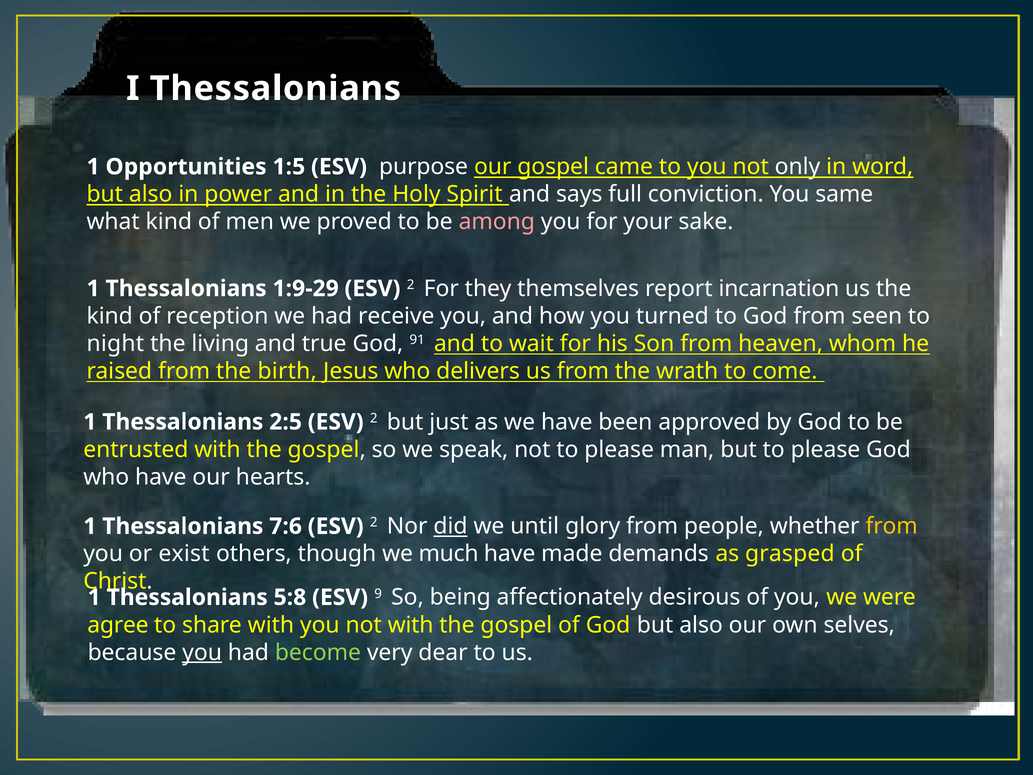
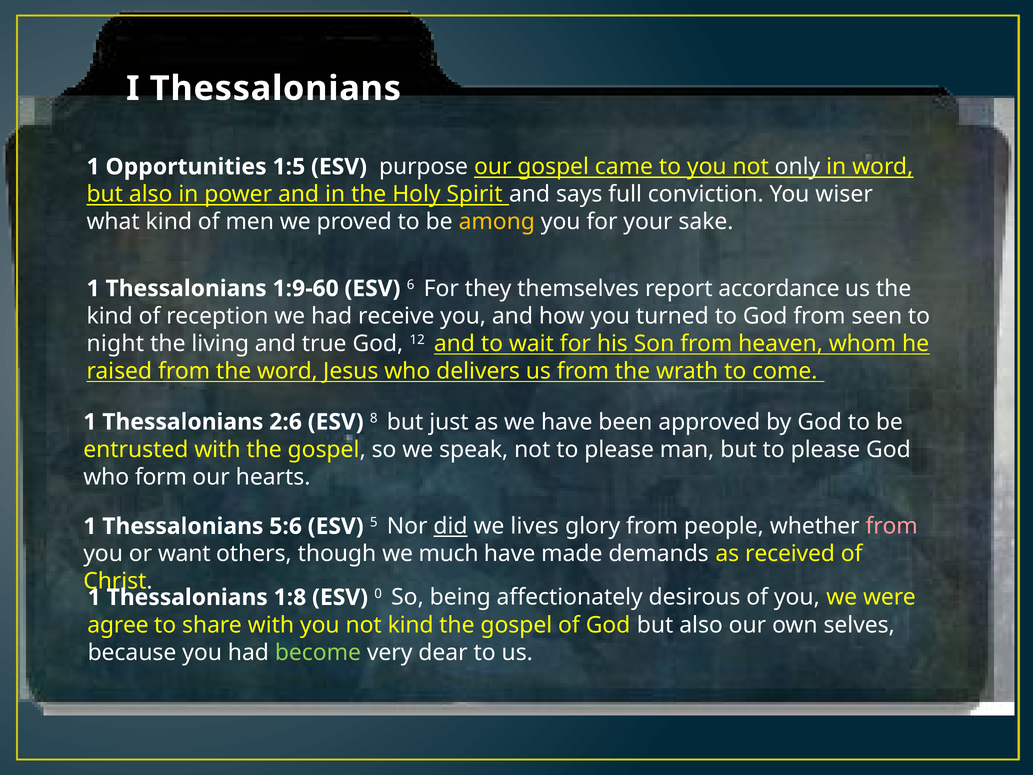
same: same -> wiser (844, 194)
among colour: pink -> yellow (497, 222)
1:9-29: 1:9-29 -> 1:9-60 (306, 288)
2: 2 -> 6 (411, 285)
incarnation: incarnation -> accordance (779, 288)
91: 91 -> 12 (417, 340)
the birth: birth -> word (287, 371)
2:5: 2:5 -> 2:6 (286, 422)
2: 2 -> 8 (374, 418)
who have: have -> form (161, 477)
7:6: 7:6 -> 5:6 (286, 526)
2: 2 -> 5 (374, 522)
until: until -> lives (535, 526)
from colour: yellow -> pink (892, 526)
exist: exist -> want (184, 554)
grasped: grasped -> received (790, 554)
5:8: 5:8 -> 1:8 (290, 597)
9: 9 -> 0 (378, 593)
not with: with -> kind (411, 625)
you underline: present -> none (202, 652)
